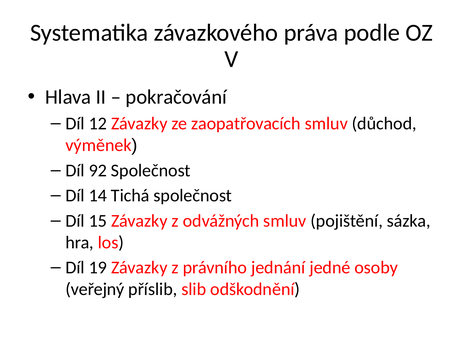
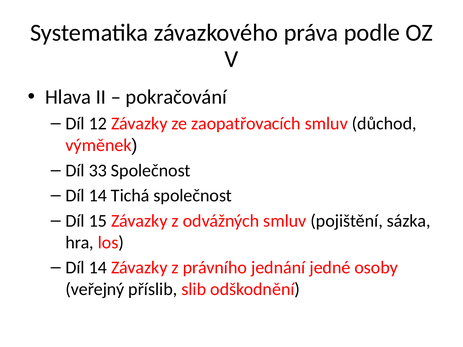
92: 92 -> 33 (98, 171)
19: 19 -> 14 (98, 268)
